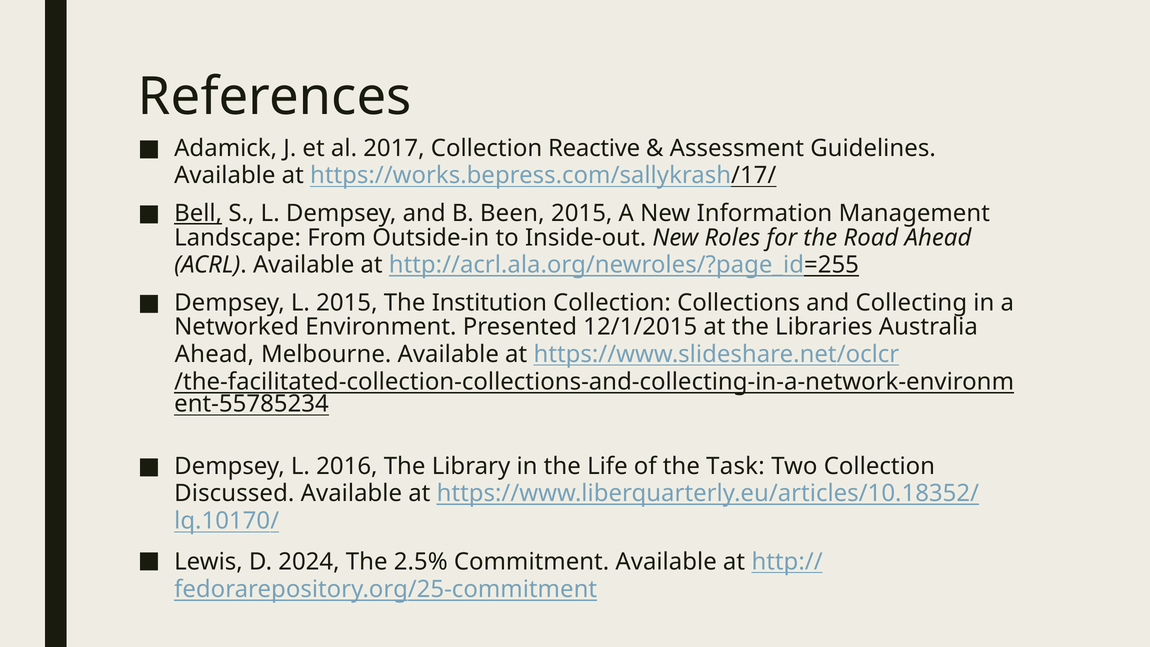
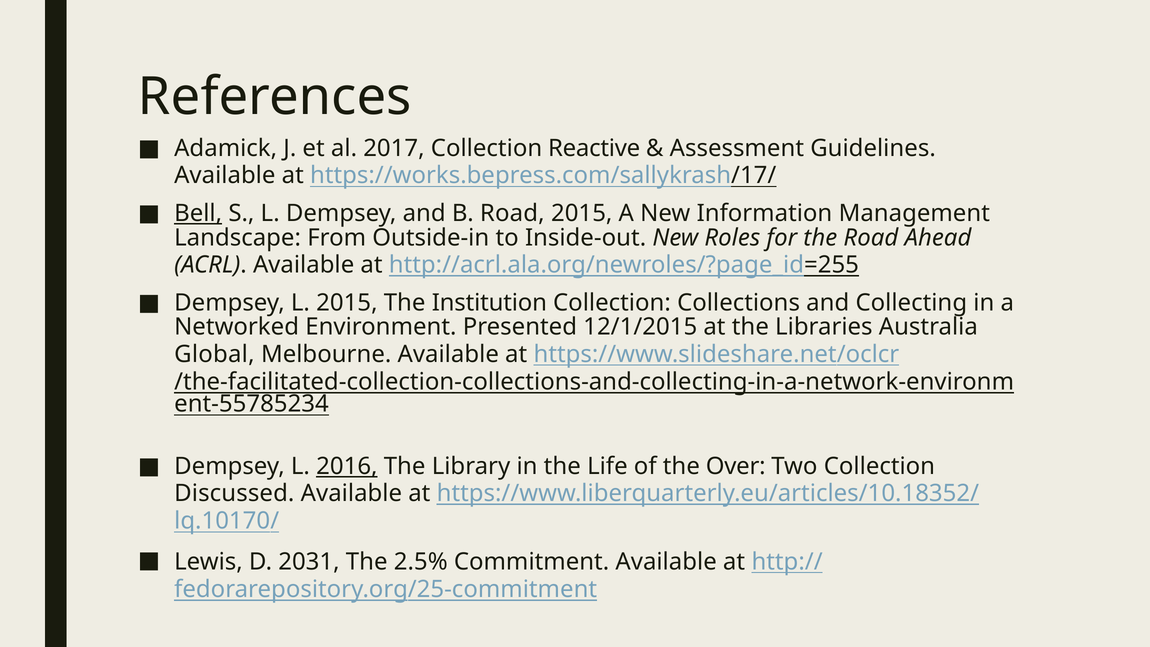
B Been: Been -> Road (512, 213)
Ahead: Ahead -> Global (214, 354)
2016 underline: none -> present (347, 466)
Task: Task -> Over (736, 466)
2024: 2024 -> 2031 (309, 562)
